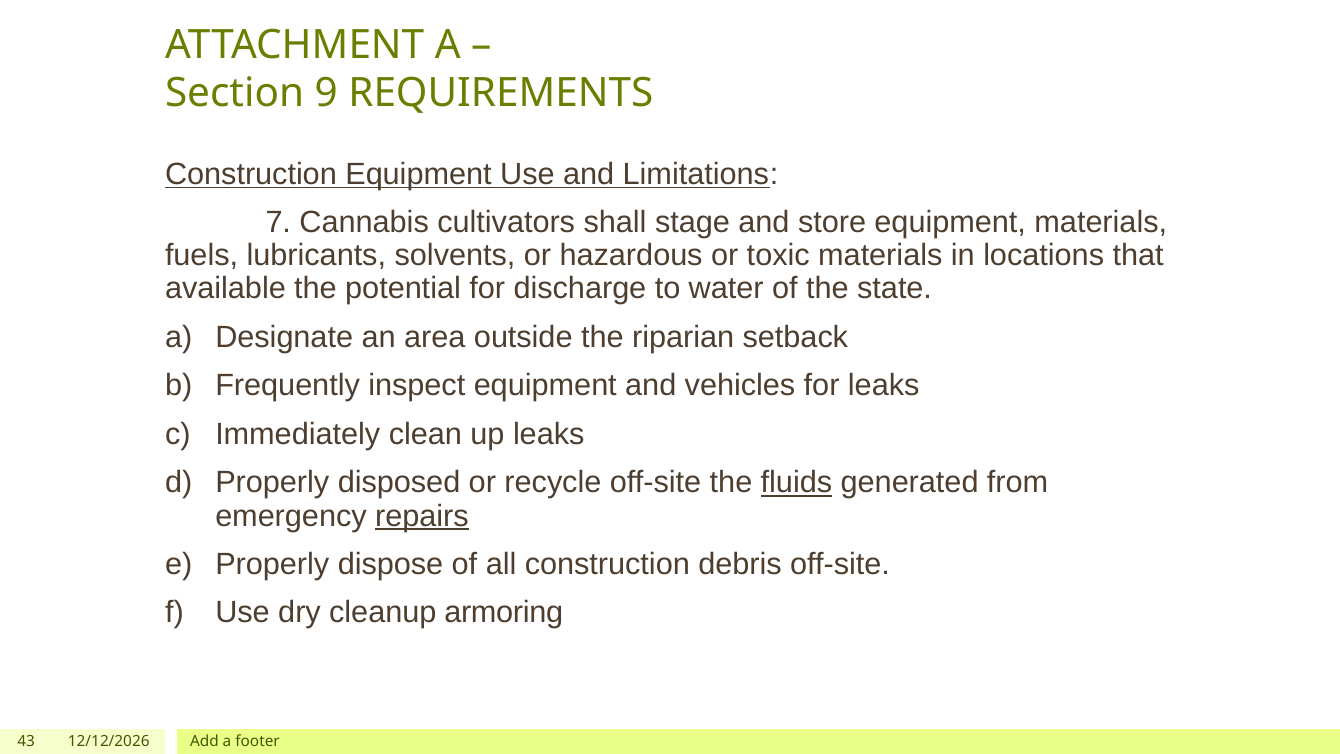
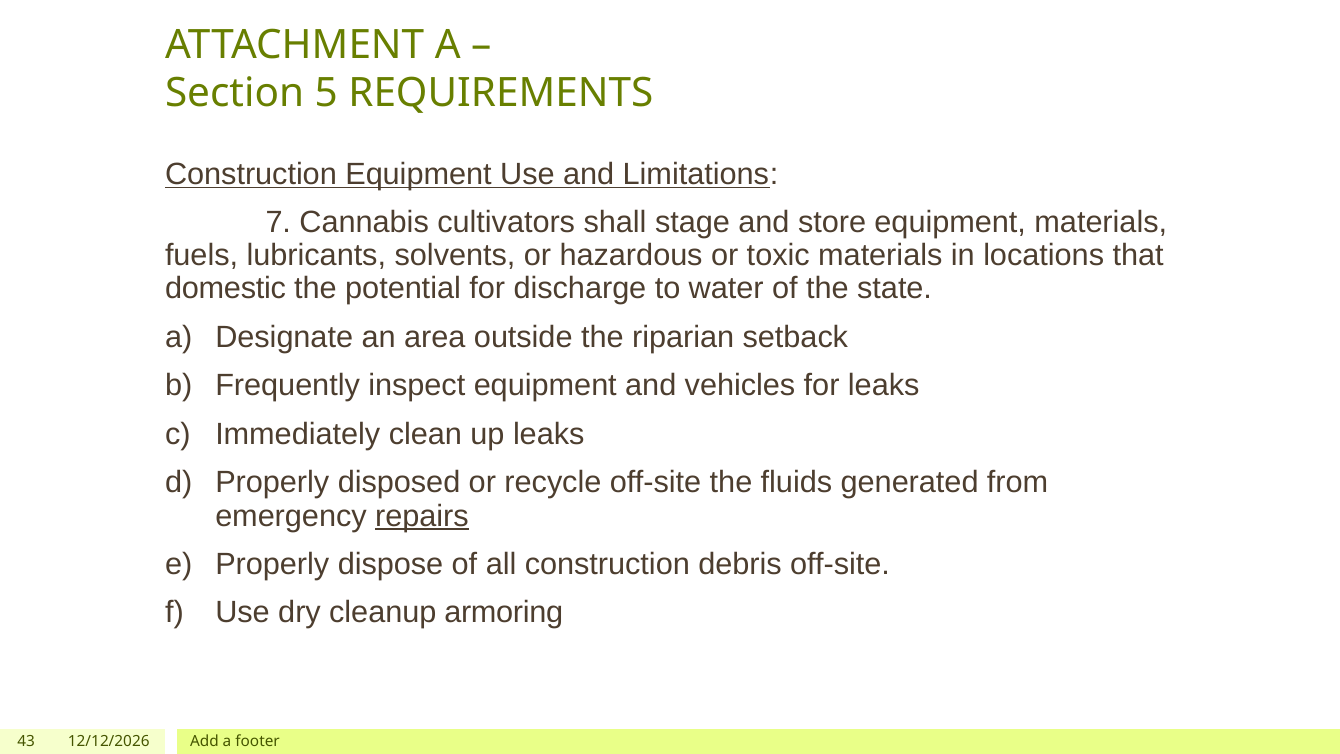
9: 9 -> 5 (326, 93)
available: available -> domestic (226, 289)
fluids underline: present -> none (796, 483)
